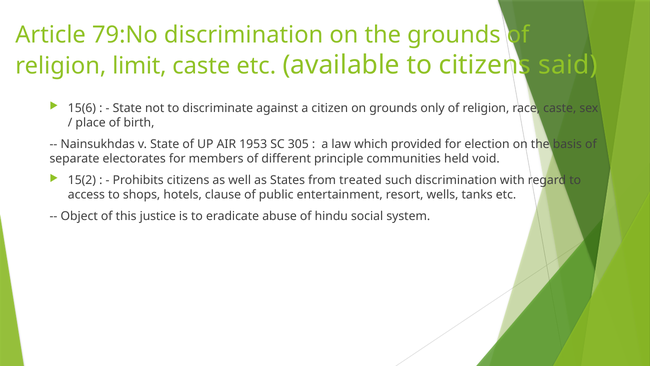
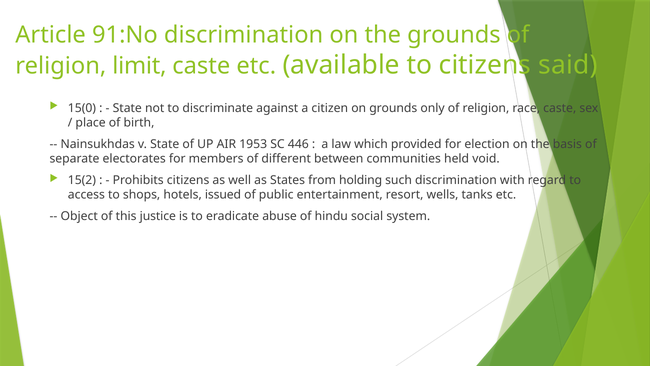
79:No: 79:No -> 91:No (125, 35)
15(6: 15(6 -> 15(0 (82, 108)
305: 305 -> 446 (298, 144)
principle: principle -> between (339, 159)
treated: treated -> holding (361, 180)
clause: clause -> issued (223, 195)
